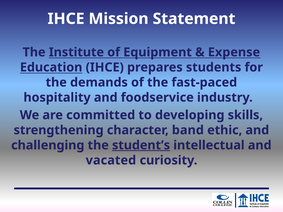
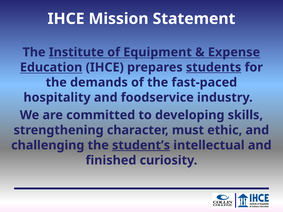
students underline: none -> present (214, 67)
band: band -> must (188, 130)
vacated: vacated -> finished (111, 160)
